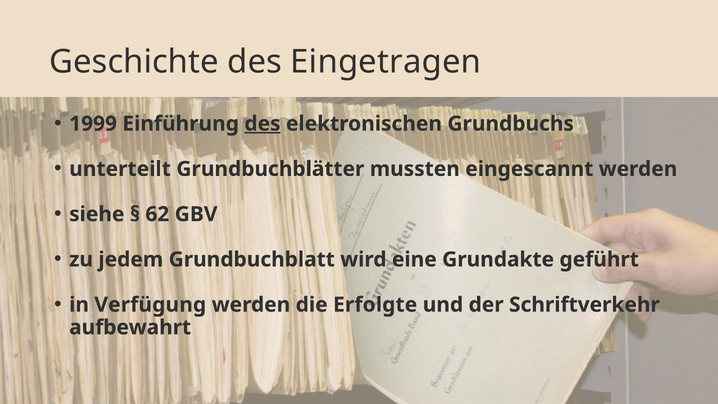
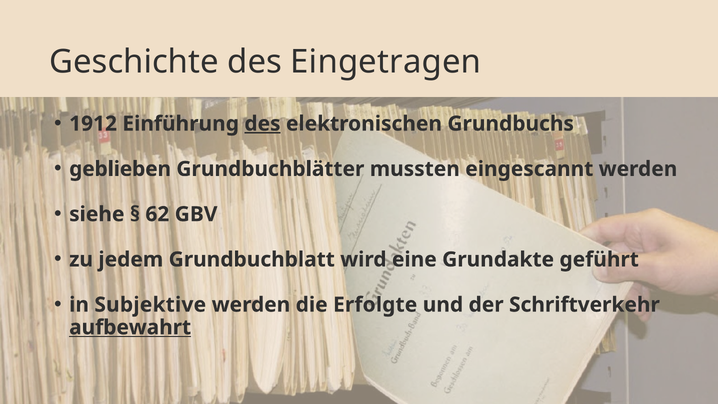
1999: 1999 -> 1912 (93, 124)
unterteilt: unterteilt -> geblieben (120, 169)
Verfügung: Verfügung -> Subjektive (150, 305)
aufbewahrt underline: none -> present (130, 327)
